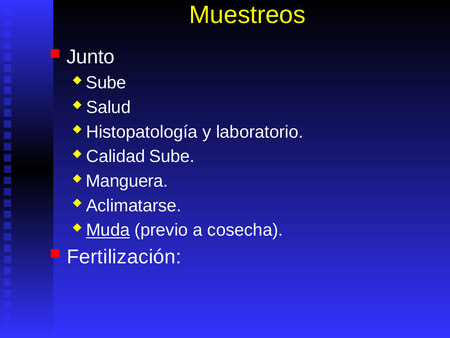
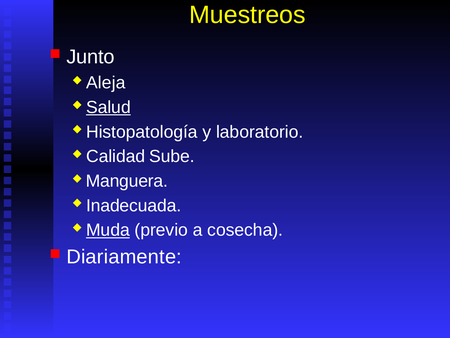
Sube: Sube -> Aleja (106, 83)
Salud underline: none -> present (108, 107)
Aclimatarse: Aclimatarse -> Inadecuada (134, 205)
Fertilización: Fertilización -> Diariamente (124, 257)
